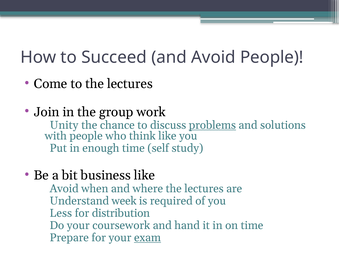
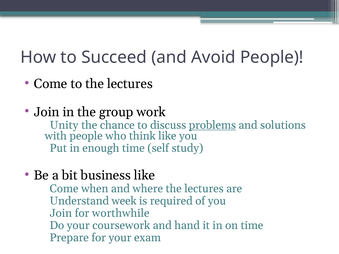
Avoid: Avoid -> Come (64, 189)
Less: Less -> Join (61, 213)
distribution: distribution -> worthwhile (121, 213)
exam underline: present -> none (147, 238)
